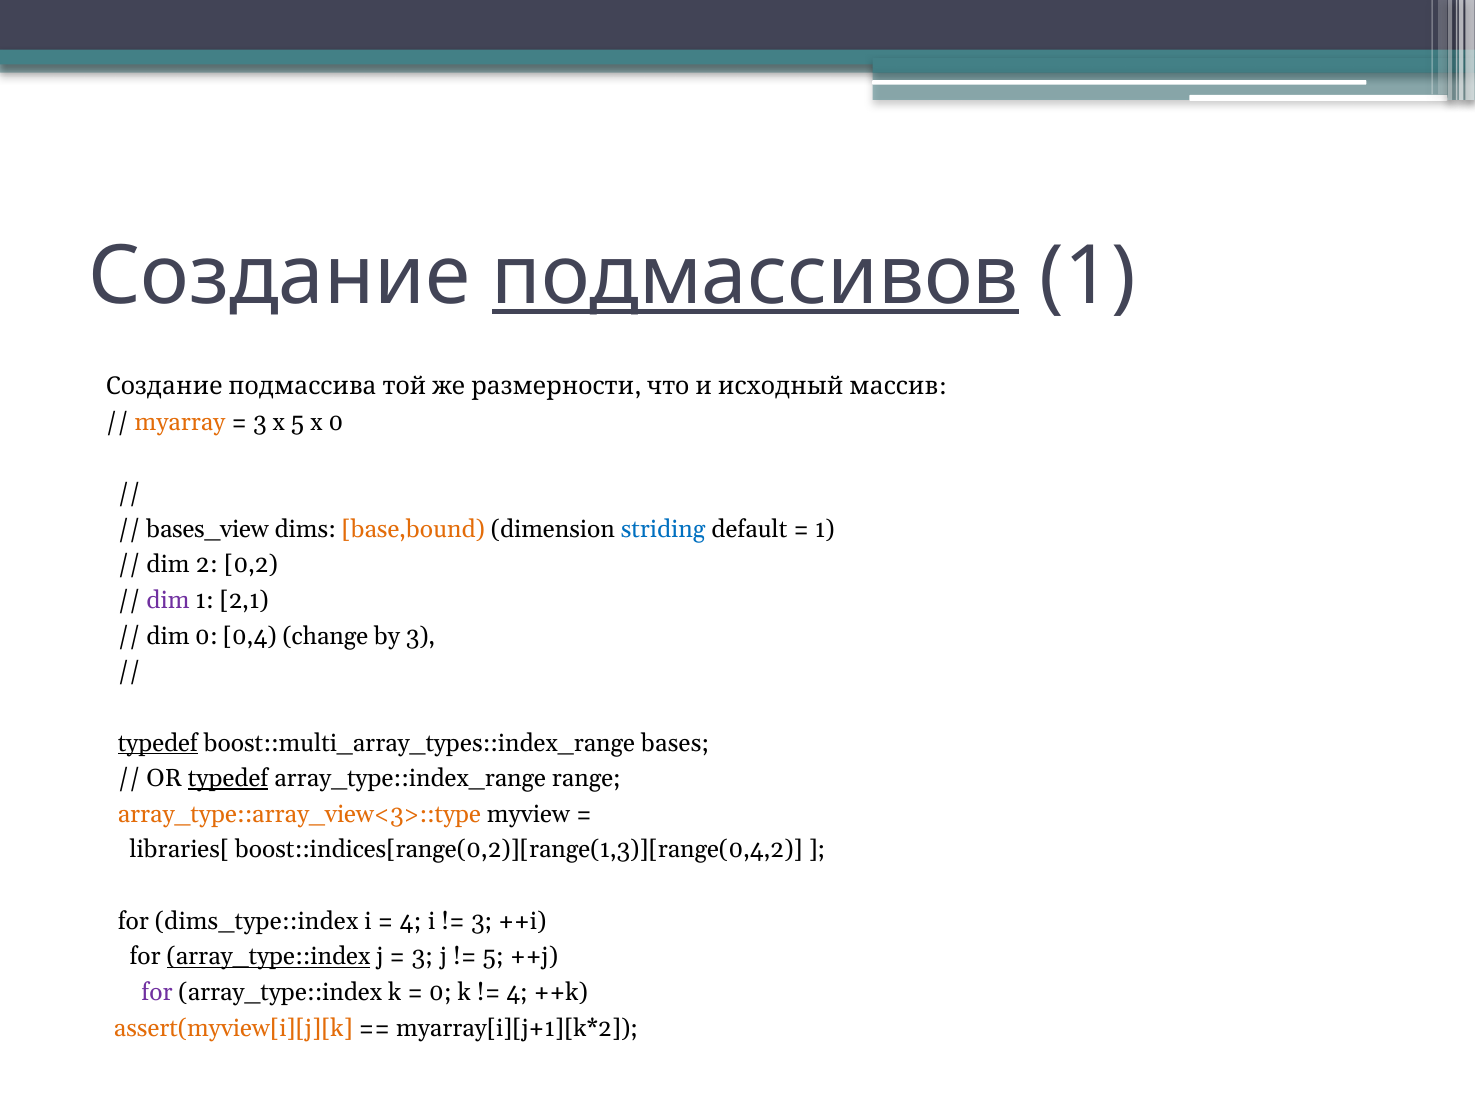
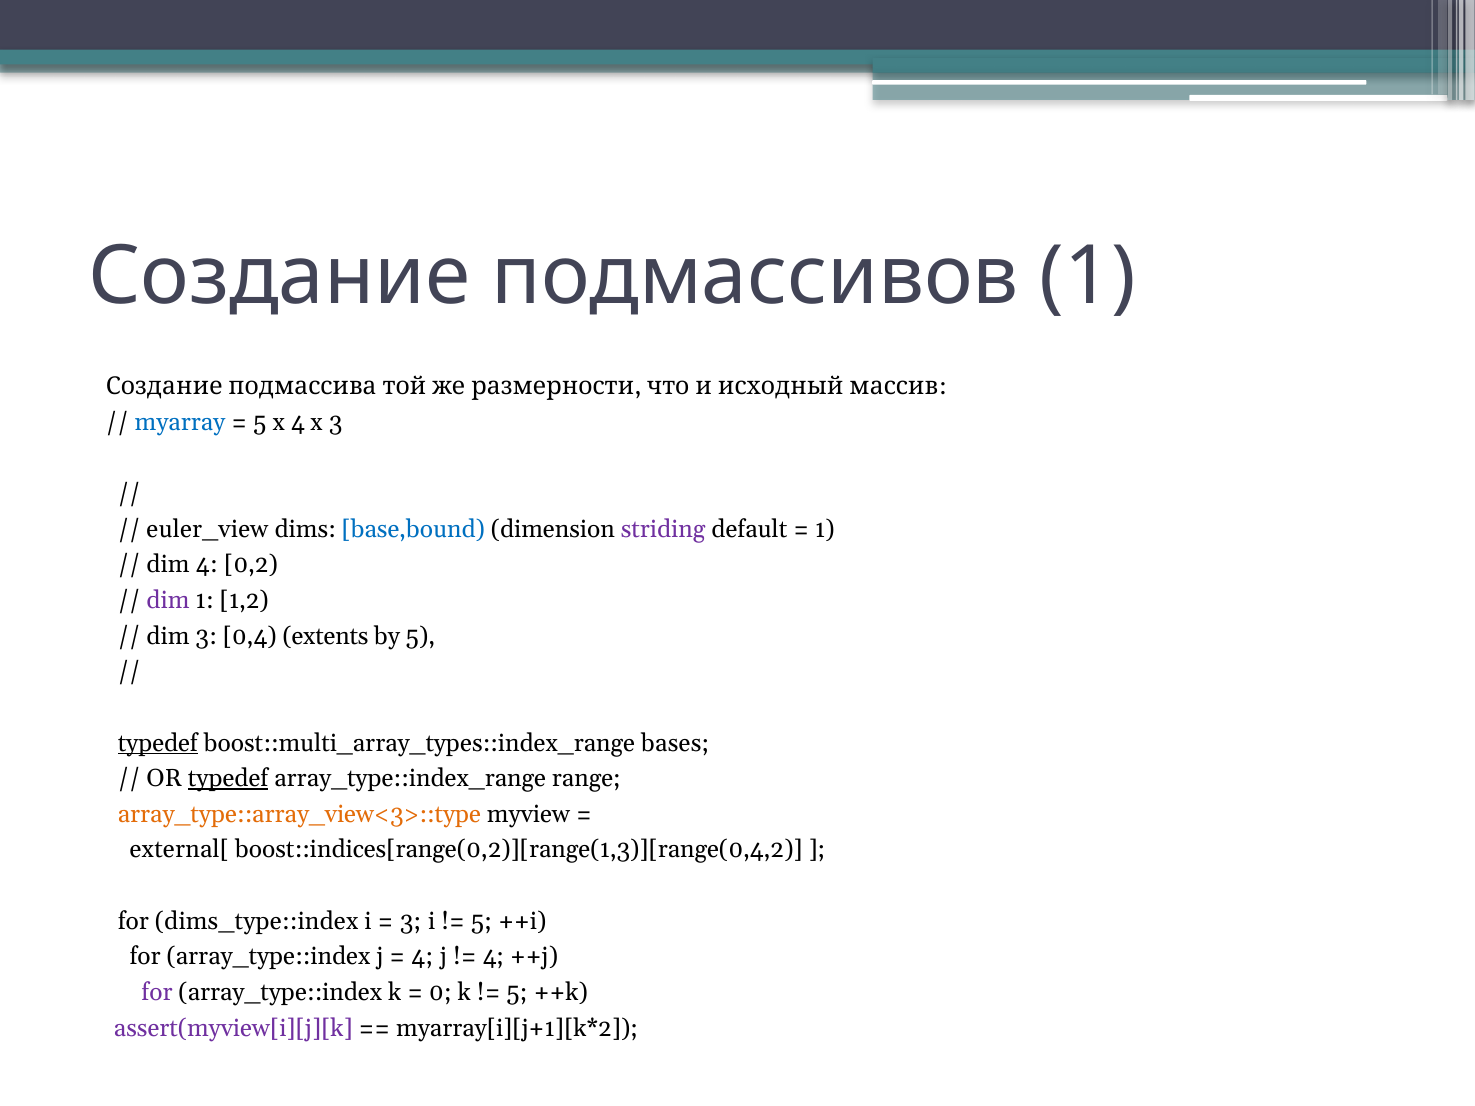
подмассивов underline: present -> none (755, 276)
myarray colour: orange -> blue (180, 422)
3: 3 -> 5 (260, 422)
x 5: 5 -> 4 (298, 422)
x 0: 0 -> 3 (336, 422)
bases_view: bases_view -> euler_view (207, 529)
base,bound colour: orange -> blue (413, 529)
striding colour: blue -> purple (663, 529)
dim 2: 2 -> 4 (207, 565)
2,1: 2,1 -> 1,2 (244, 600)
dim 0: 0 -> 3 (206, 636)
change: change -> extents (325, 636)
by 3: 3 -> 5 (421, 636)
libraries[: libraries[ -> external[ (179, 850)
4: 4 -> 3 (411, 921)
3: 3 -> 5 (482, 921)
array_type::index underline: present -> none (269, 957)
3: 3 -> 4 (422, 957)
5: 5 -> 4 (493, 957)
4: 4 -> 5 (517, 993)
assert(myview[i][j][k colour: orange -> purple (233, 1028)
